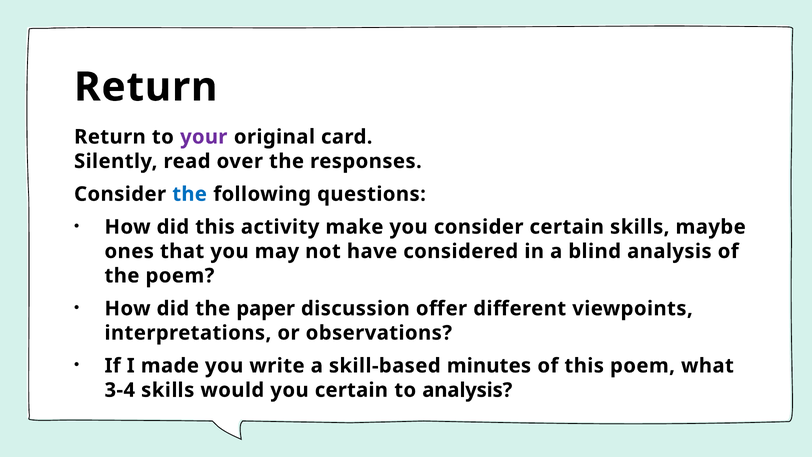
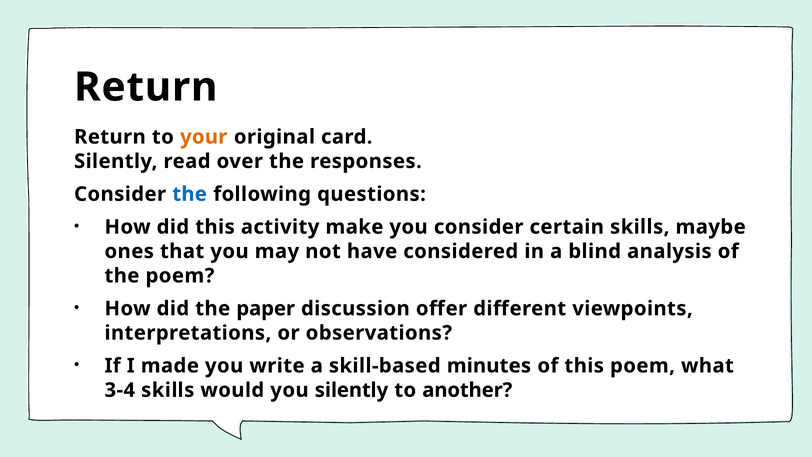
your colour: purple -> orange (204, 137)
you certain: certain -> silently (352, 390)
to analysis: analysis -> another (467, 390)
